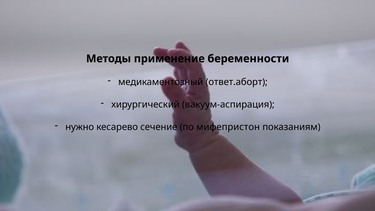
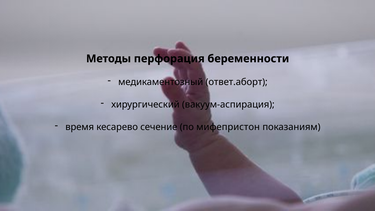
применение: применение -> перфорация (169, 59)
нужно: нужно -> время (80, 127)
